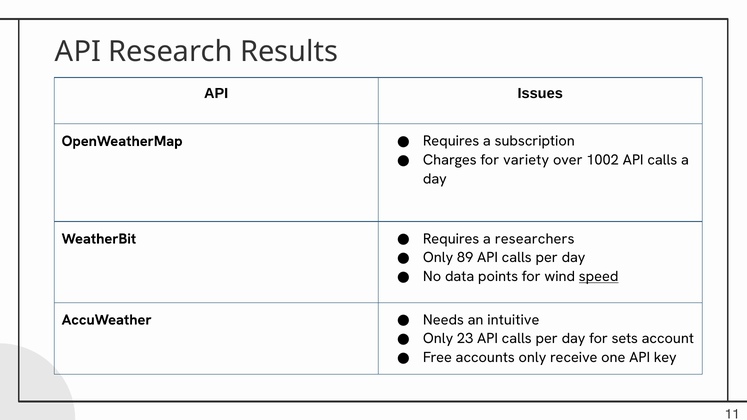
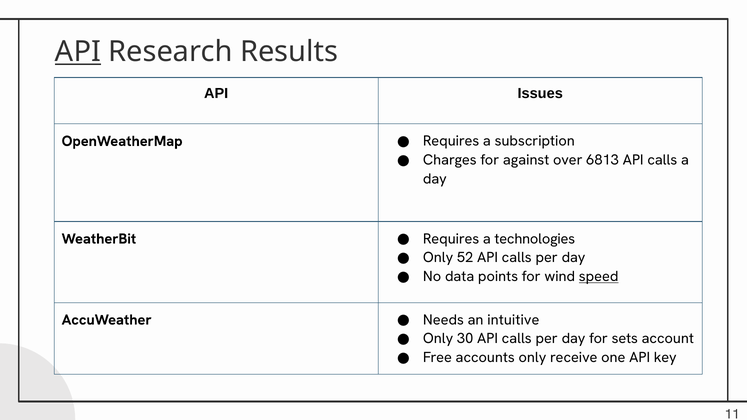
API underline: none -> present (78, 52)
variety: variety -> against (526, 160)
1002: 1002 -> 6813 (603, 160)
researchers: researchers -> technologies (535, 239)
89: 89 -> 52 (465, 258)
23: 23 -> 30 (465, 339)
